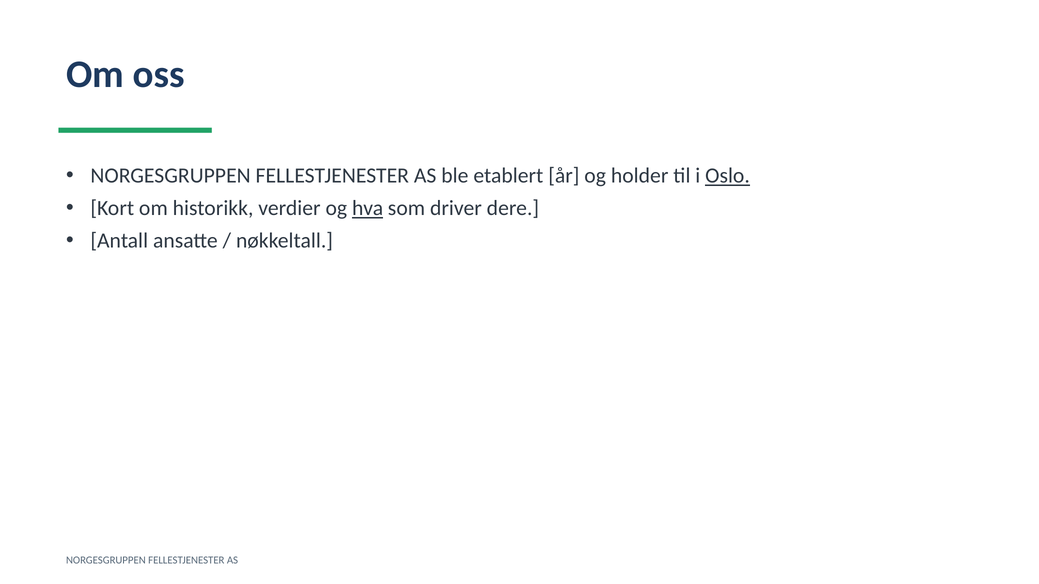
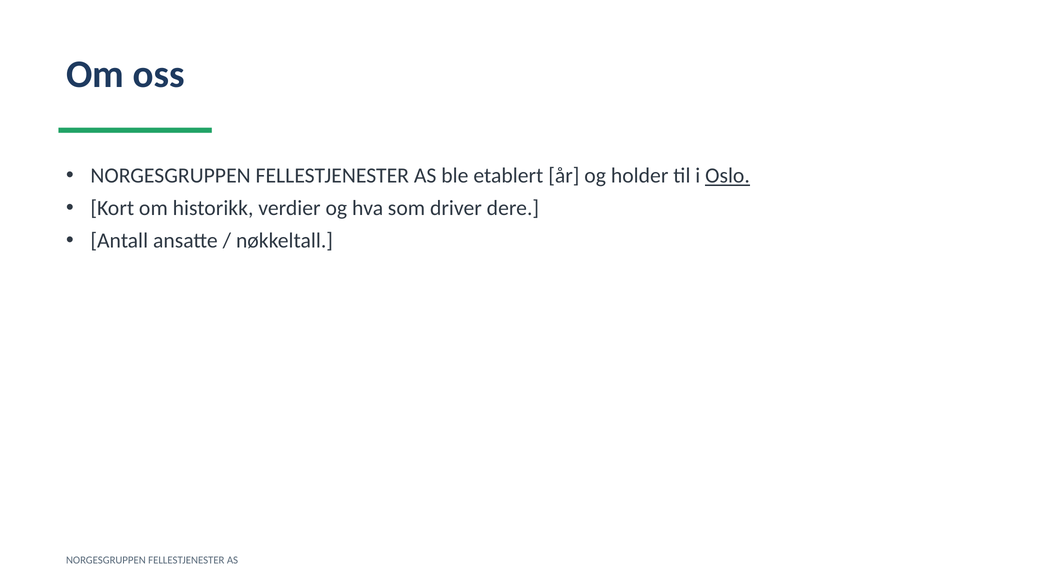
hva underline: present -> none (368, 208)
